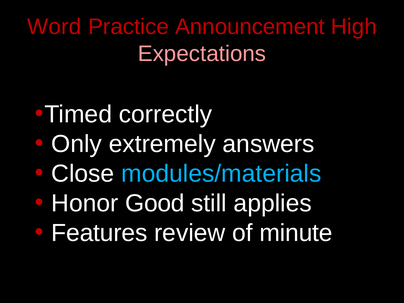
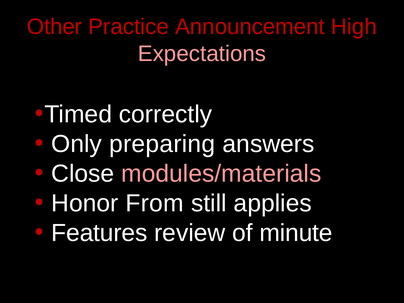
Word: Word -> Other (54, 27)
extremely: extremely -> preparing (162, 144)
modules/materials colour: light blue -> pink (221, 174)
Good: Good -> From (155, 203)
